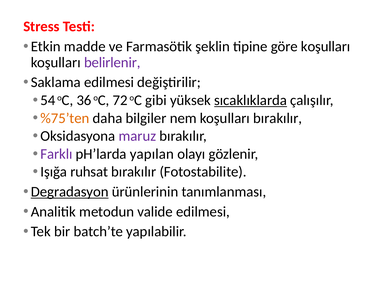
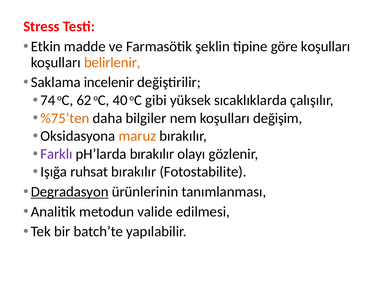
belirlenir colour: purple -> orange (112, 62)
Saklama edilmesi: edilmesi -> incelenir (109, 82)
54: 54 -> 74 (48, 100)
36: 36 -> 62 (84, 100)
72: 72 -> 40 (120, 100)
sıcaklıklarda underline: present -> none (251, 100)
koşulları bırakılır: bırakılır -> değişim (278, 118)
maruz colour: purple -> orange (137, 136)
pH’larda yapılan: yapılan -> bırakılır (152, 154)
